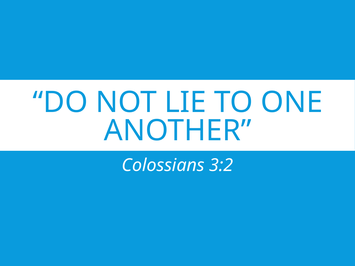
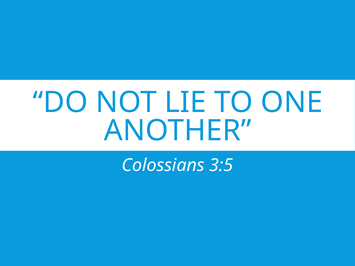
3:2: 3:2 -> 3:5 (221, 165)
